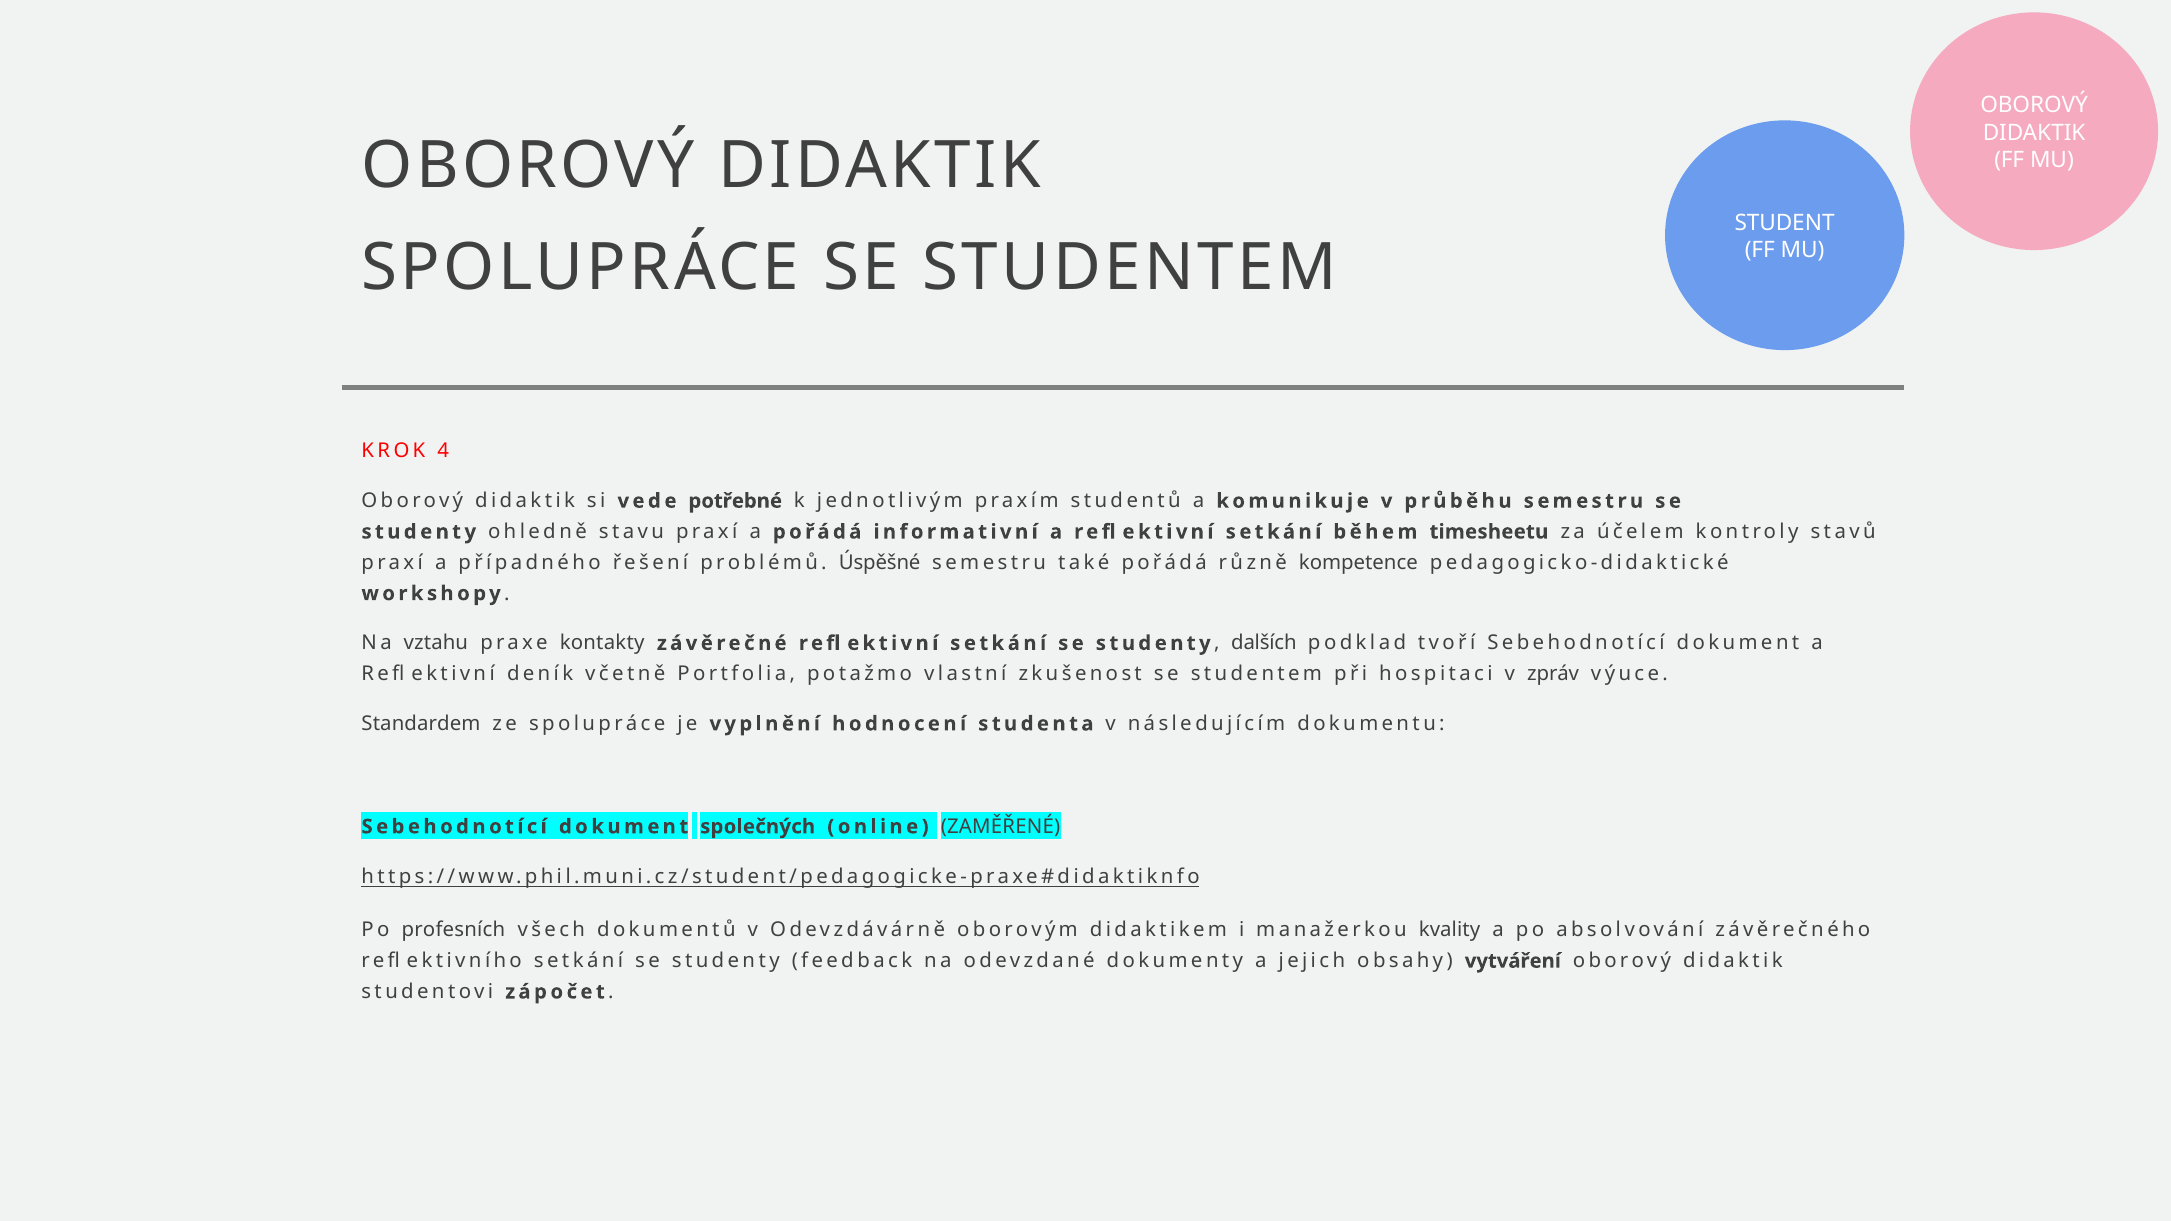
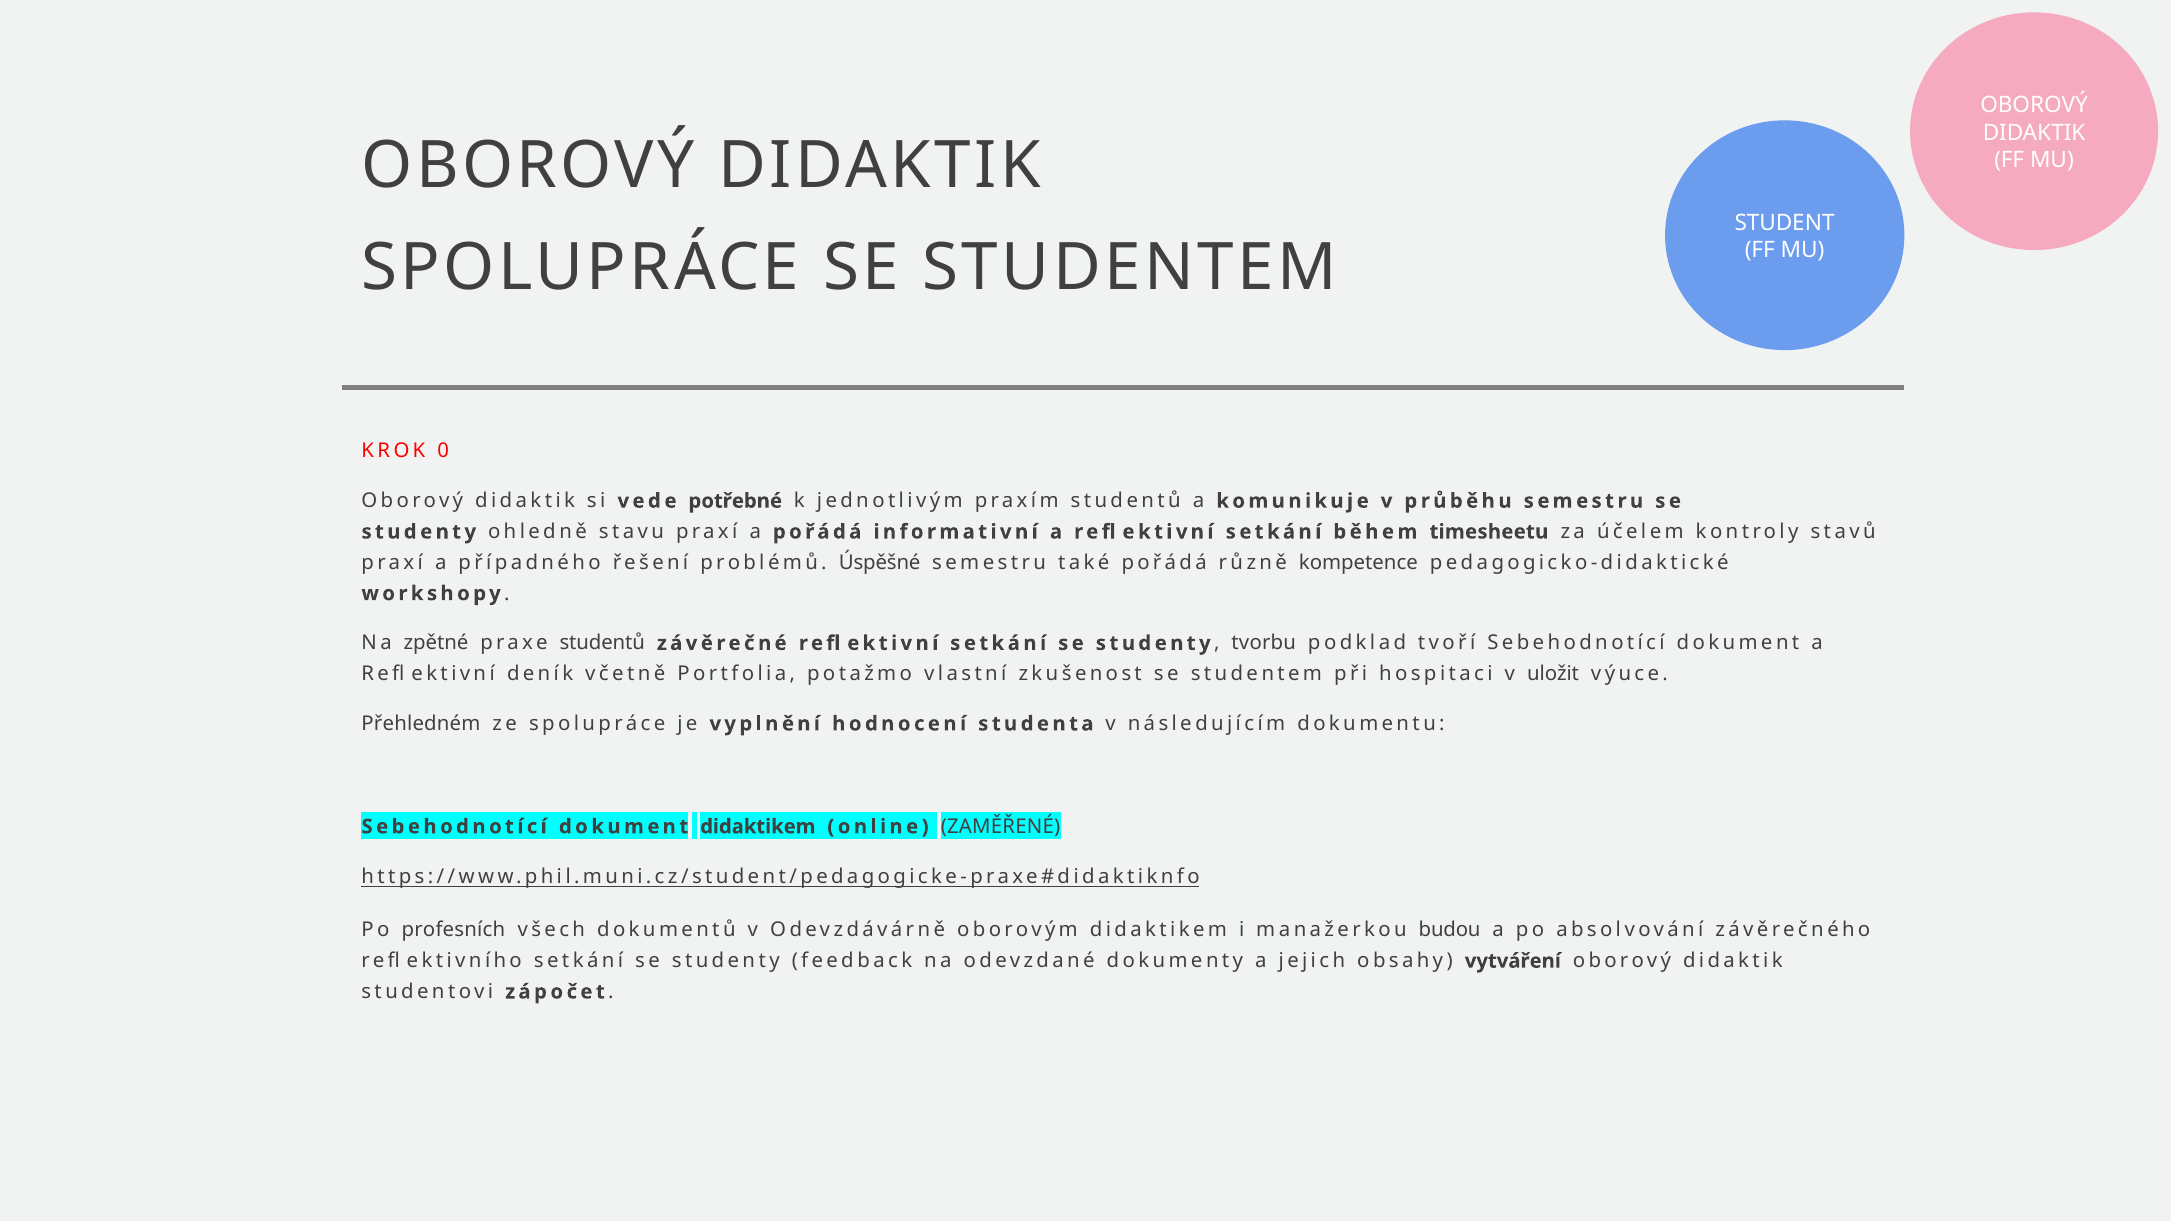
4: 4 -> 0 (443, 451)
vztahu: vztahu -> zpětné (436, 643)
praxe kontakty: kontakty -> studentů (602, 643)
dalších: dalších -> tvorbu (1264, 643)
zpráv: zpráv -> uložit (1553, 674)
Standardem: Standardem -> Přehledném (421, 724)
dokument společných: společných -> didaktikem (758, 827)
kvality: kvality -> budou (1450, 930)
